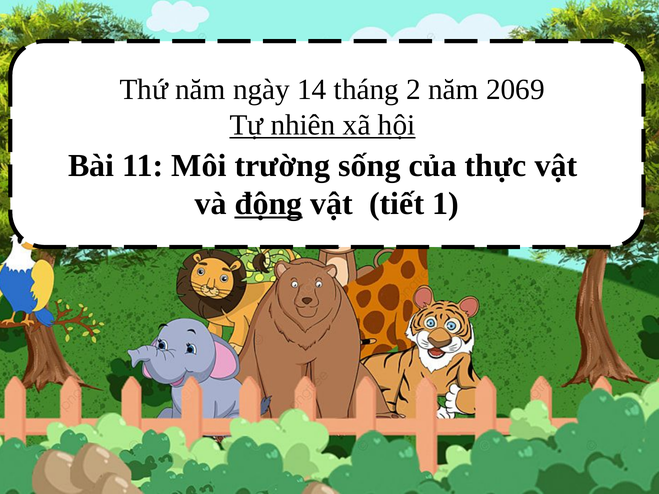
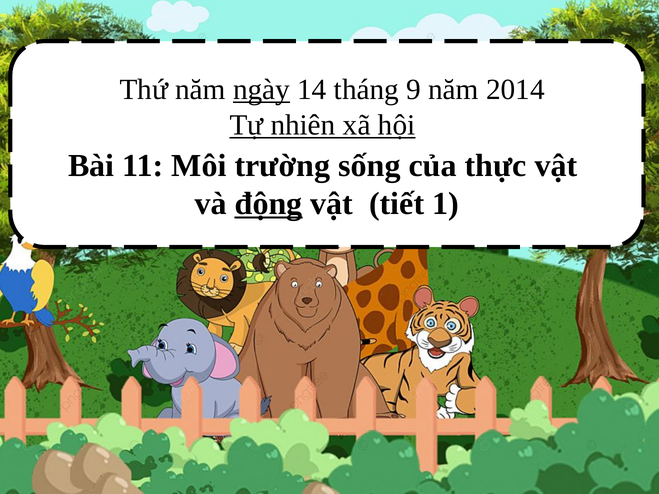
ngày underline: none -> present (262, 90)
2: 2 -> 9 (414, 90)
2069: 2069 -> 2014 (515, 90)
